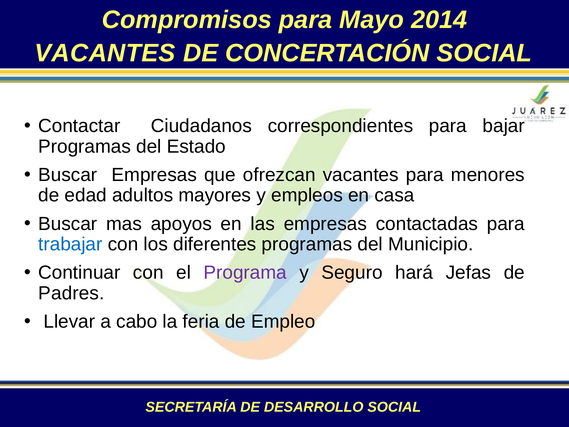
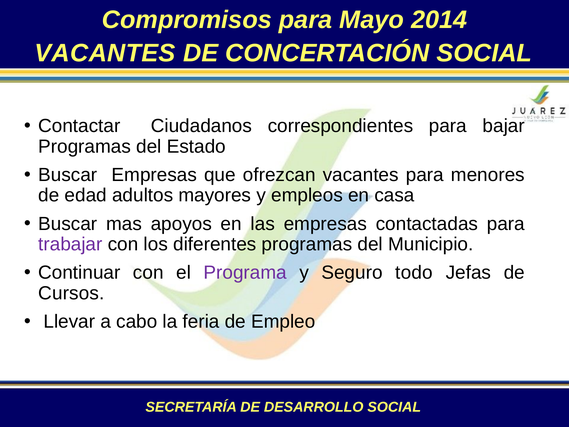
trabajar colour: blue -> purple (70, 244)
hará: hará -> todo (414, 273)
Padres: Padres -> Cursos (71, 293)
